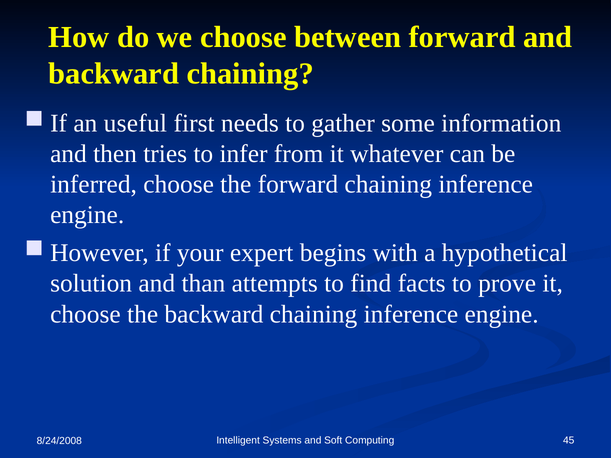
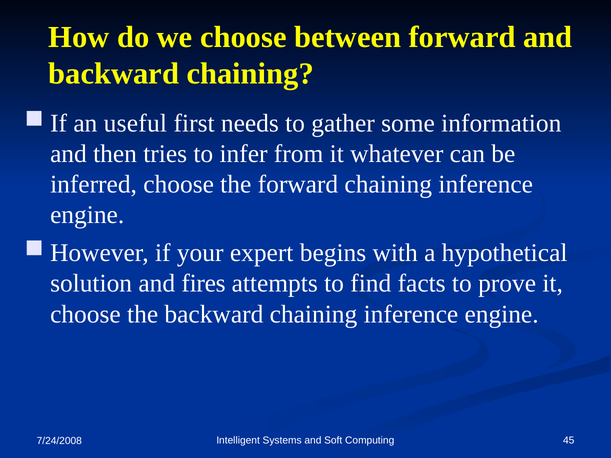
than: than -> fires (204, 284)
8/24/2008: 8/24/2008 -> 7/24/2008 (59, 441)
